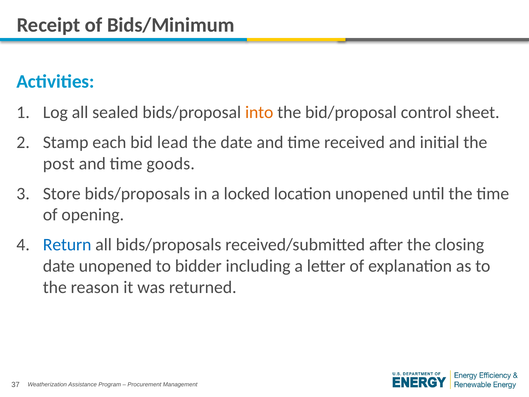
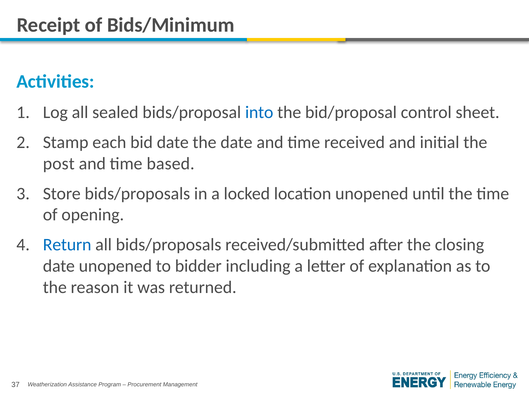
into colour: orange -> blue (259, 112)
bid lead: lead -> date (173, 142)
goods: goods -> based (171, 164)
